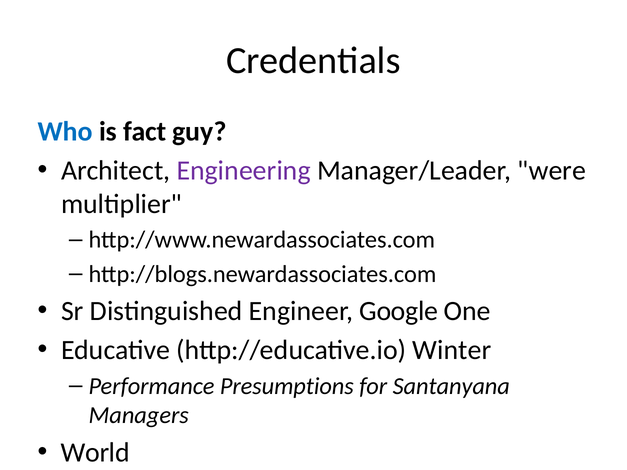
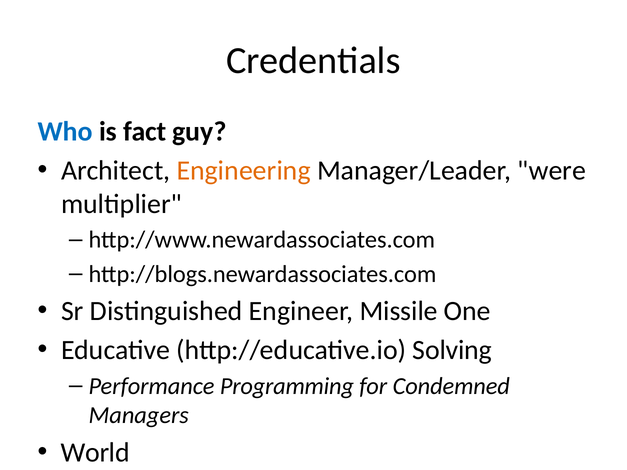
Engineering colour: purple -> orange (244, 171)
Google: Google -> Missile (399, 311)
Winter: Winter -> Solving (452, 350)
Performance Presumptions: Presumptions -> Programming (287, 386)
Santanyana: Santanyana -> Condemned (451, 386)
